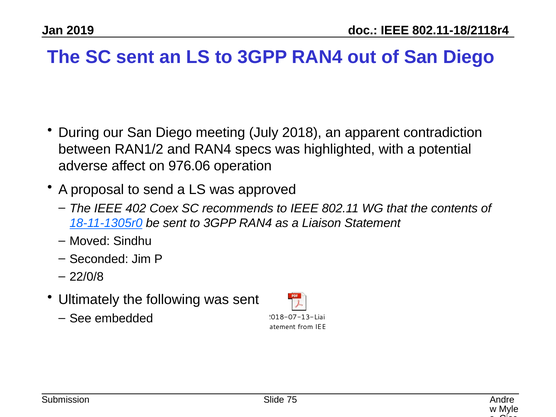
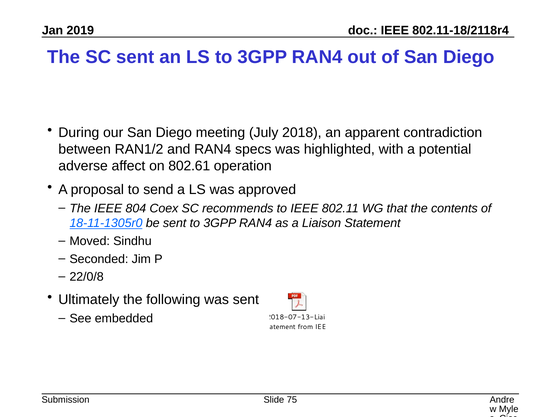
976.06: 976.06 -> 802.61 (189, 166)
402: 402 -> 804 (136, 208)
